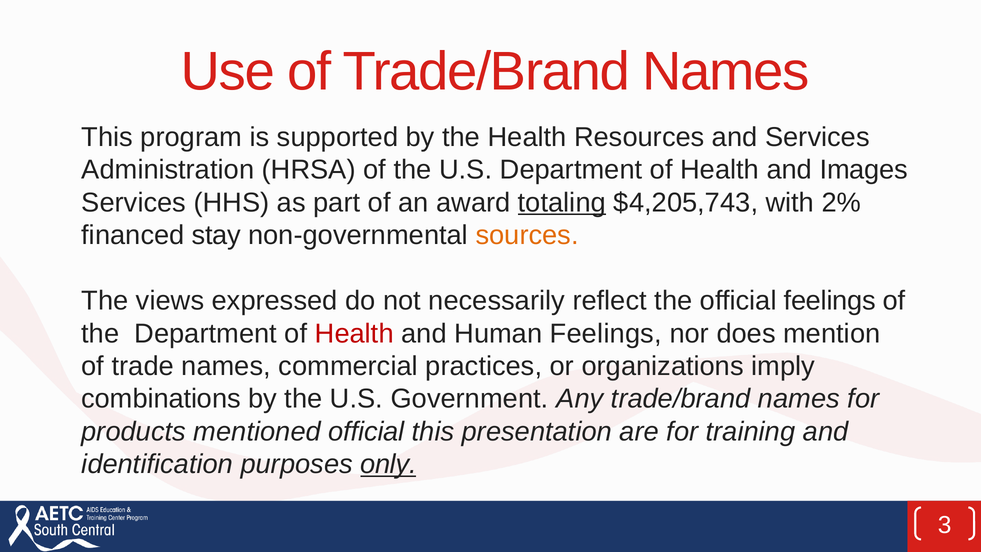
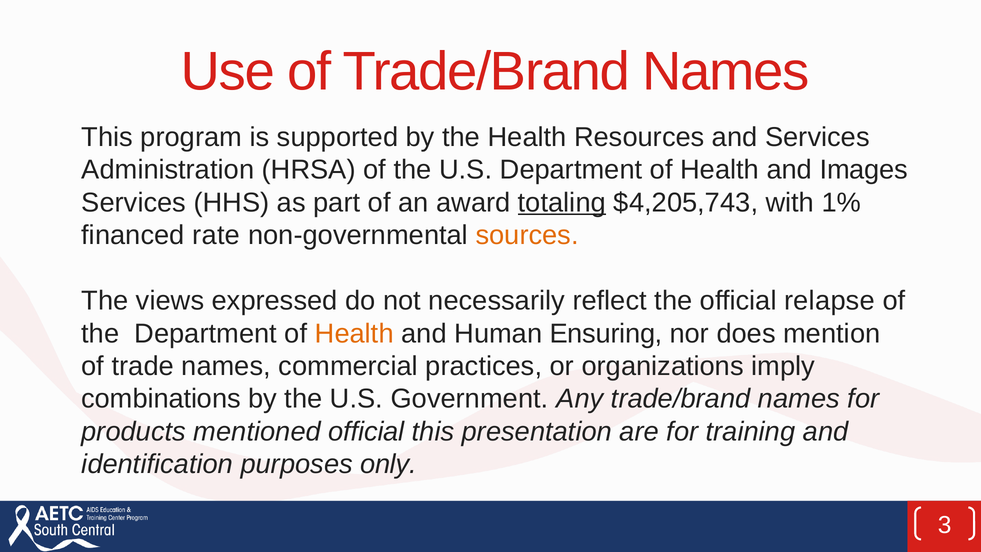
2%: 2% -> 1% (841, 203)
stay: stay -> rate (216, 235)
official feelings: feelings -> relapse (830, 301)
Health colour: red -> orange (354, 333)
Human Feelings: Feelings -> Ensuring (606, 333)
only underline: present -> none (388, 464)
